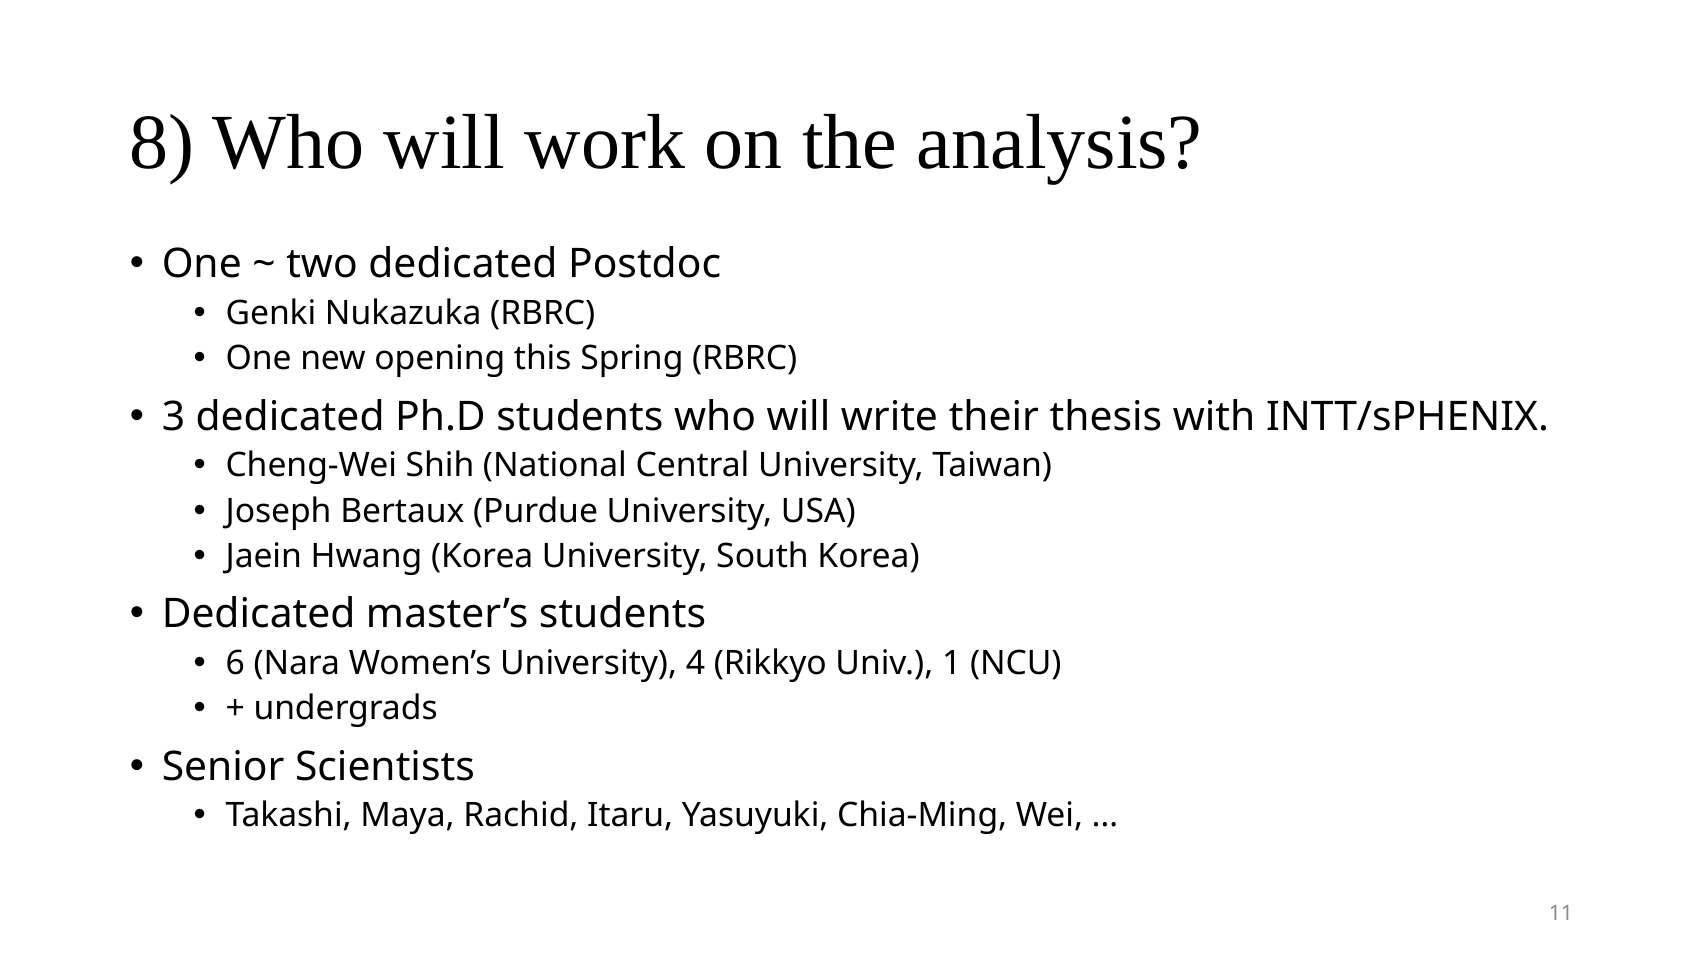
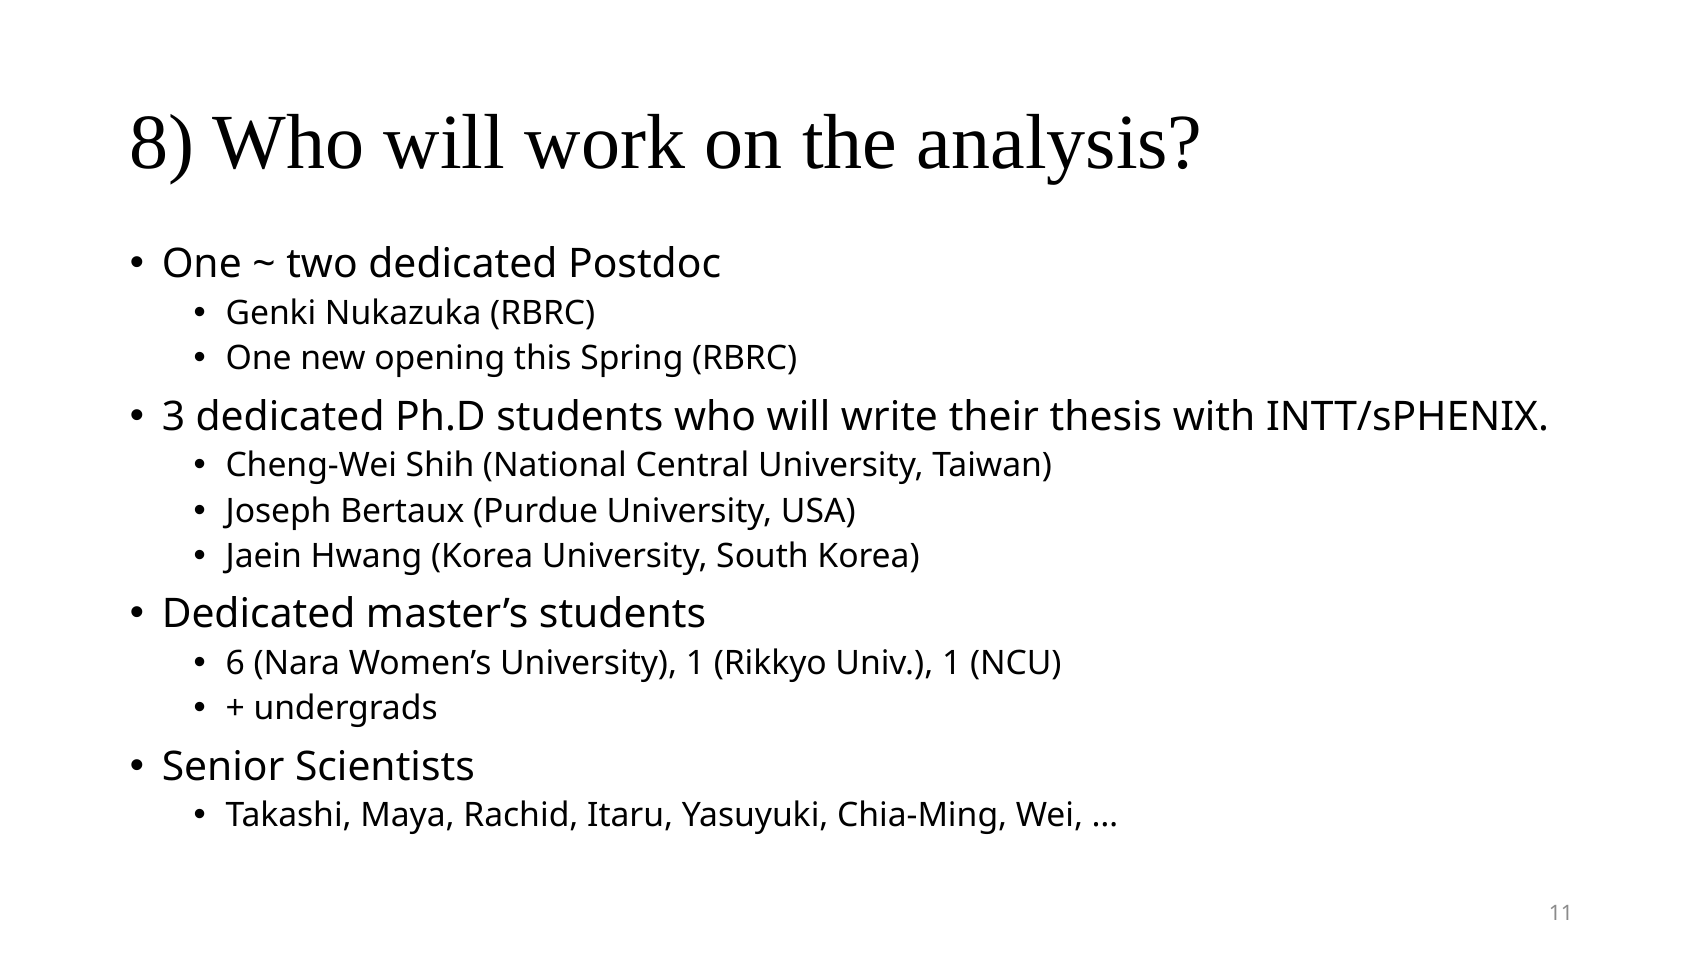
University 4: 4 -> 1 (695, 663)
